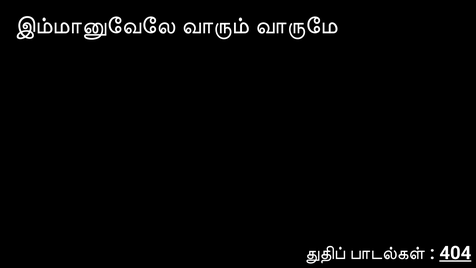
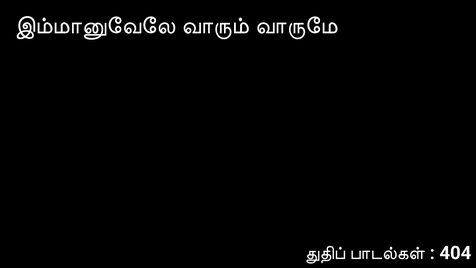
404 underline: present -> none (455, 253)
